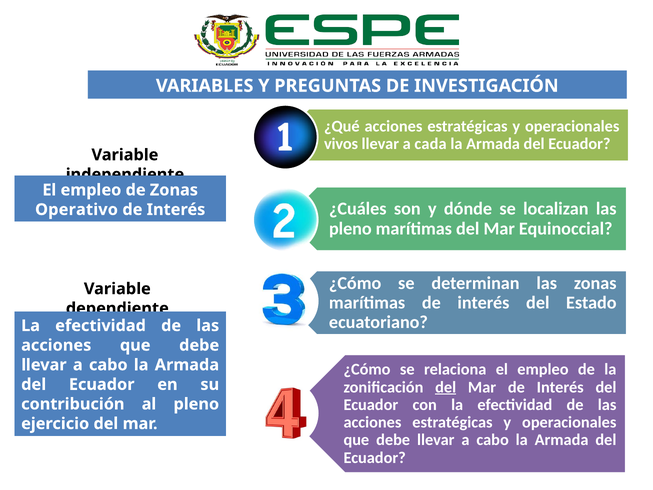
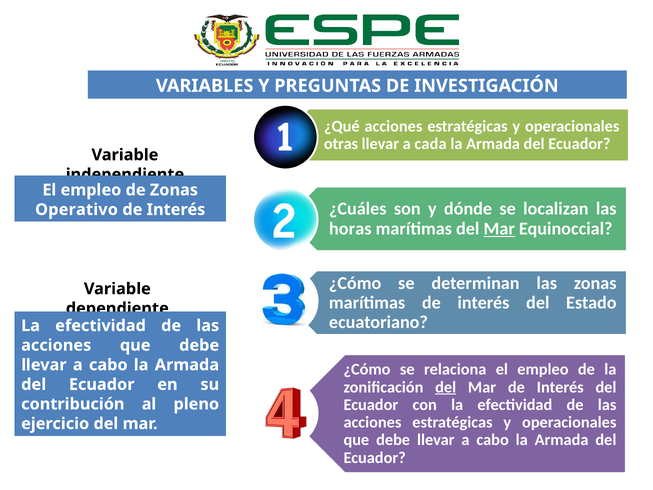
vivos: vivos -> otras (341, 144)
pleno: pleno -> horas (350, 228)
Mar underline: none -> present (499, 228)
